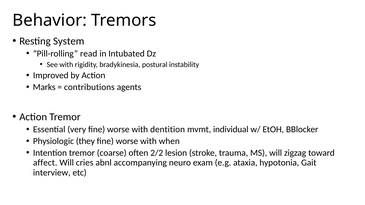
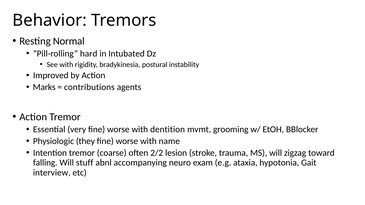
System: System -> Normal (69, 41)
read: read -> hard (89, 54)
individual: individual -> grooming (231, 130)
when: when -> name (169, 141)
affect: affect -> falling (45, 163)
cries: cries -> stuff (85, 163)
